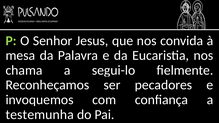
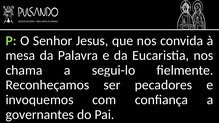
testemunha: testemunha -> governantes (40, 115)
